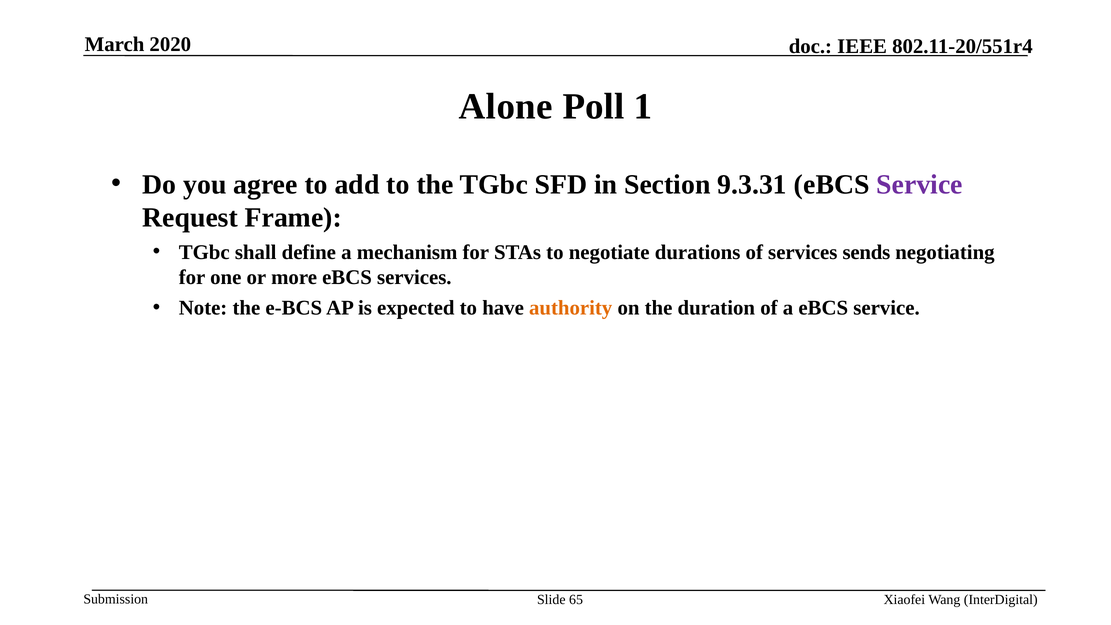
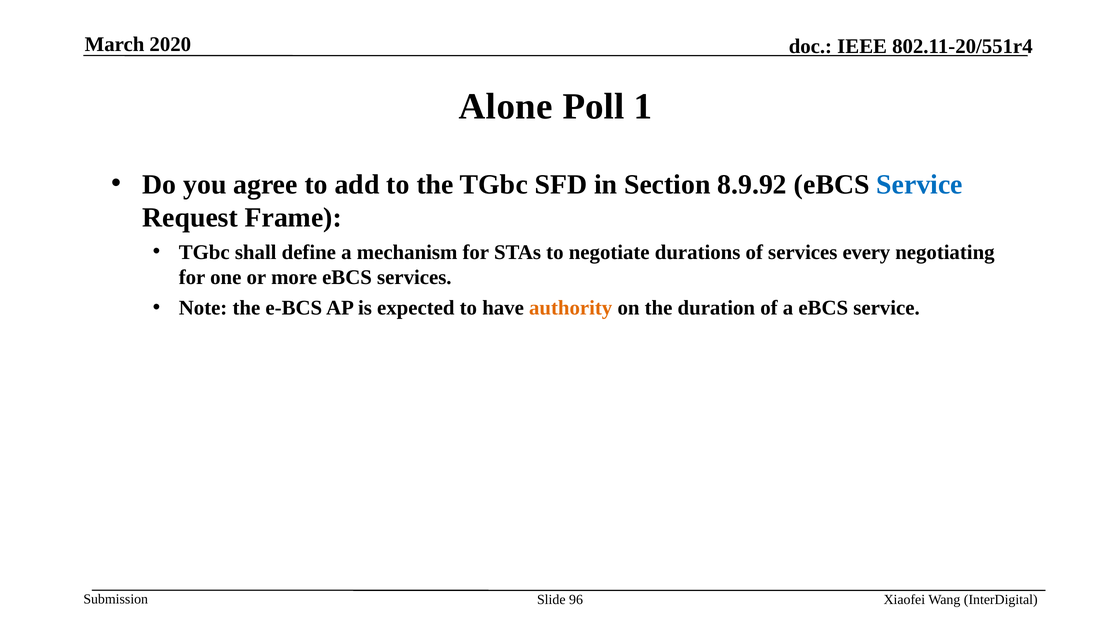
9.3.31: 9.3.31 -> 8.9.92 (752, 184)
Service colour: purple -> blue (920, 184)
sends: sends -> every (866, 252)
65: 65 -> 96 (576, 599)
